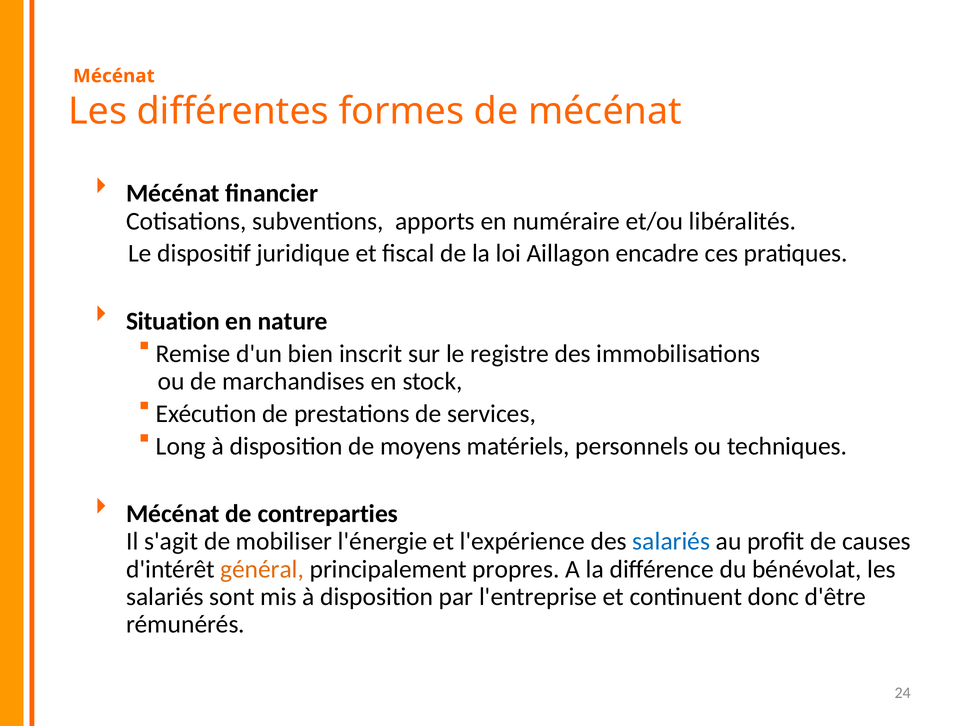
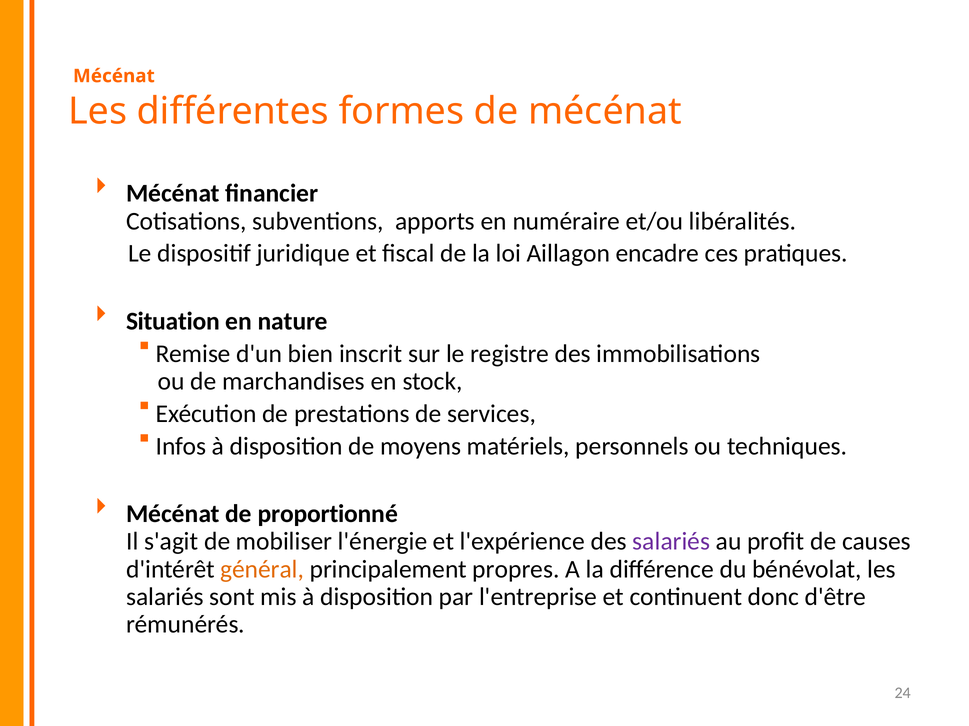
Long: Long -> Infos (181, 447)
contreparties: contreparties -> proportionné (328, 514)
salariés colour: blue -> purple (671, 542)
